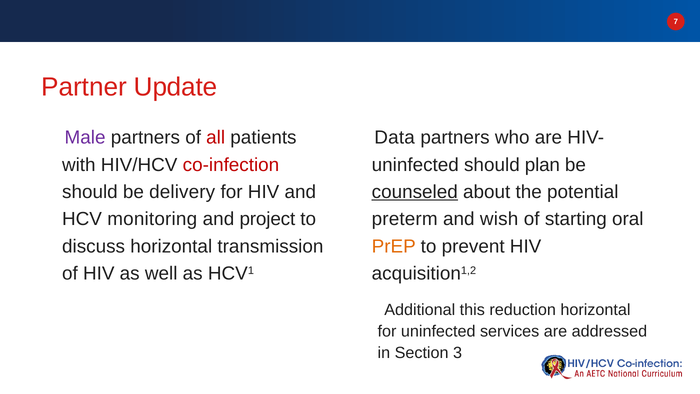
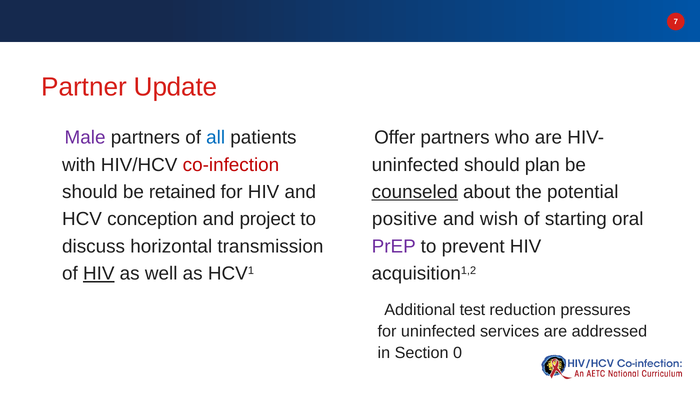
all colour: red -> blue (216, 137)
Data: Data -> Offer (395, 137)
delivery: delivery -> retained (182, 192)
monitoring: monitoring -> conception (152, 219)
preterm: preterm -> positive (405, 219)
PrEP colour: orange -> purple (394, 246)
HIV underline: none -> present (99, 273)
this: this -> test (472, 310)
reduction horizontal: horizontal -> pressures (596, 310)
3: 3 -> 0 (458, 352)
